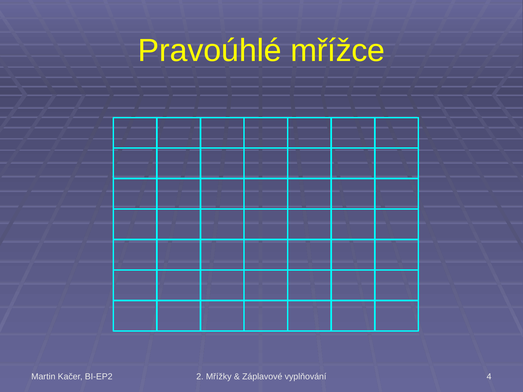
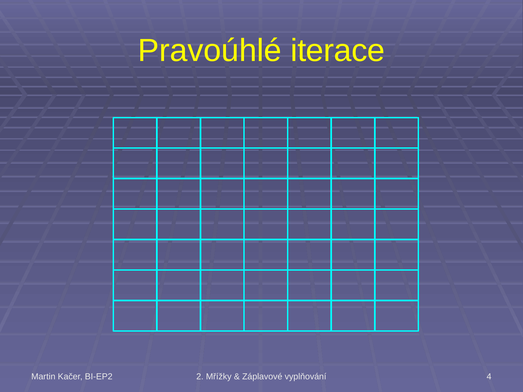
mřížce: mřížce -> iterace (338, 51)
